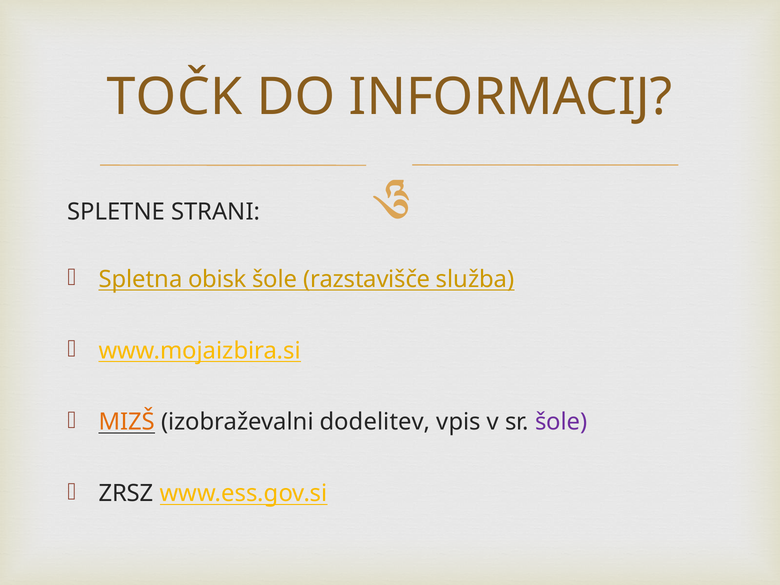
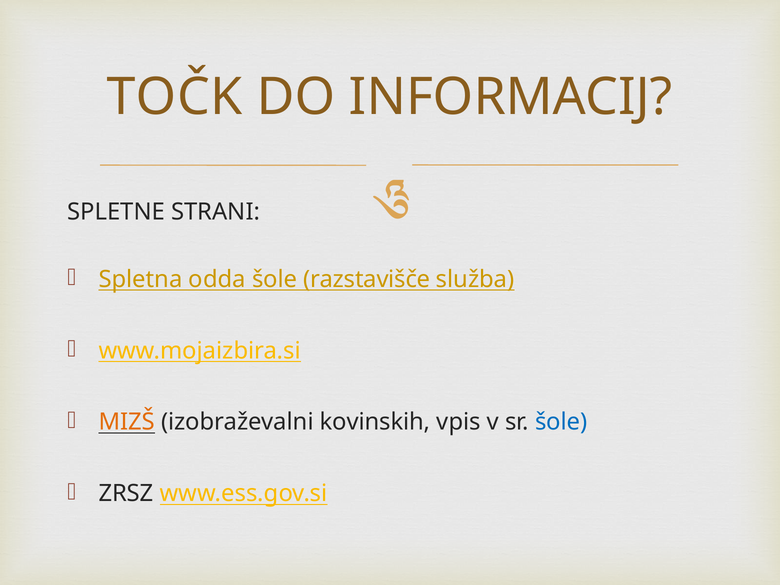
obisk: obisk -> odda (217, 279)
dodelitev: dodelitev -> kovinskih (375, 422)
šole colour: purple -> blue (561, 422)
